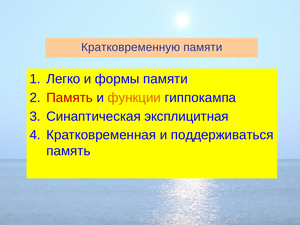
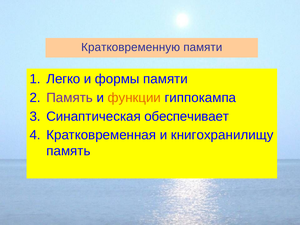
Память colour: red -> purple (70, 98)
эксплицитная: эксплицитная -> обеспечивает (187, 116)
поддерживаться: поддерживаться -> книгохранилищу (222, 135)
